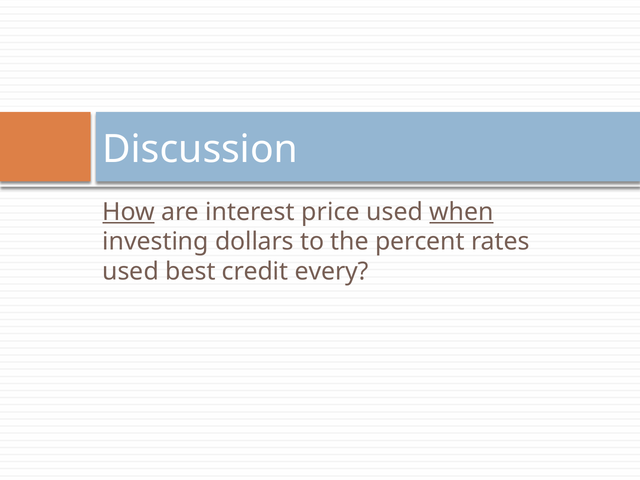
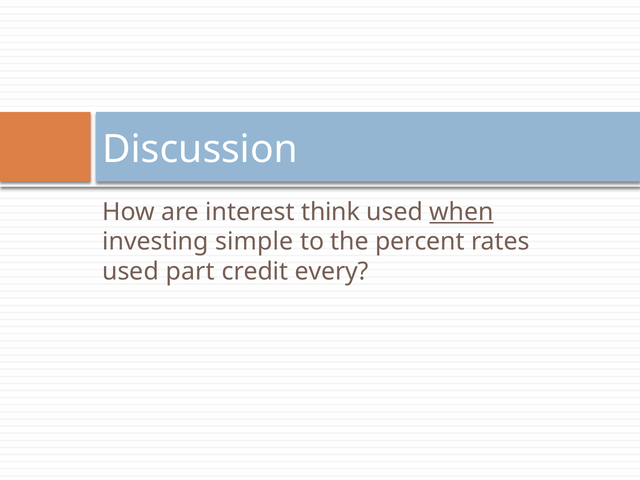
How underline: present -> none (129, 212)
price: price -> think (331, 212)
dollars: dollars -> simple (254, 242)
best: best -> part (190, 272)
